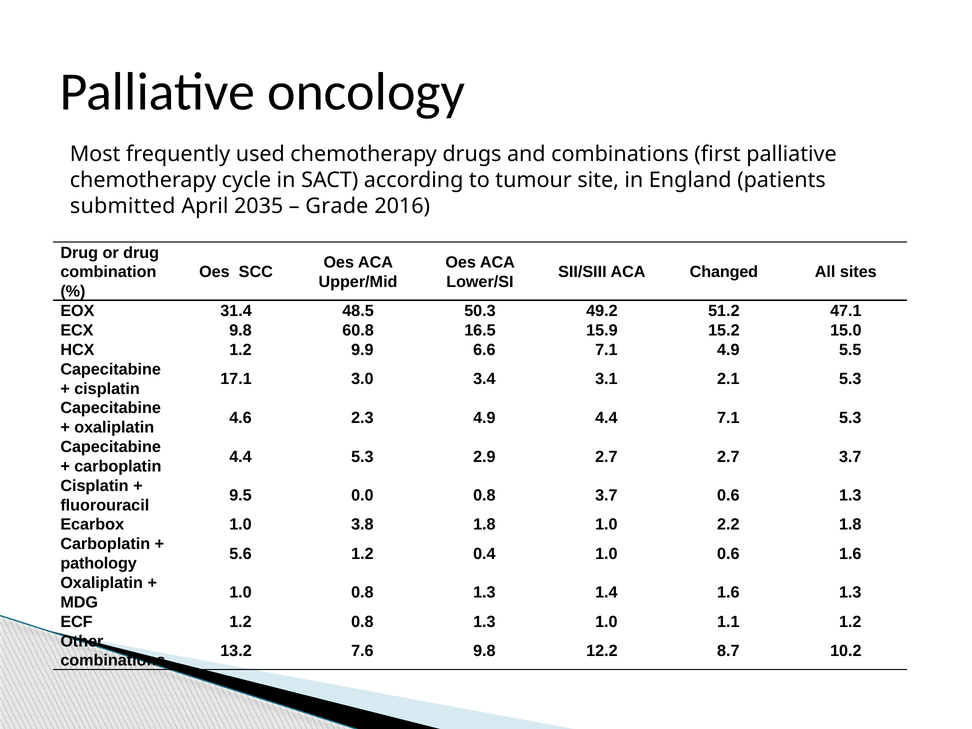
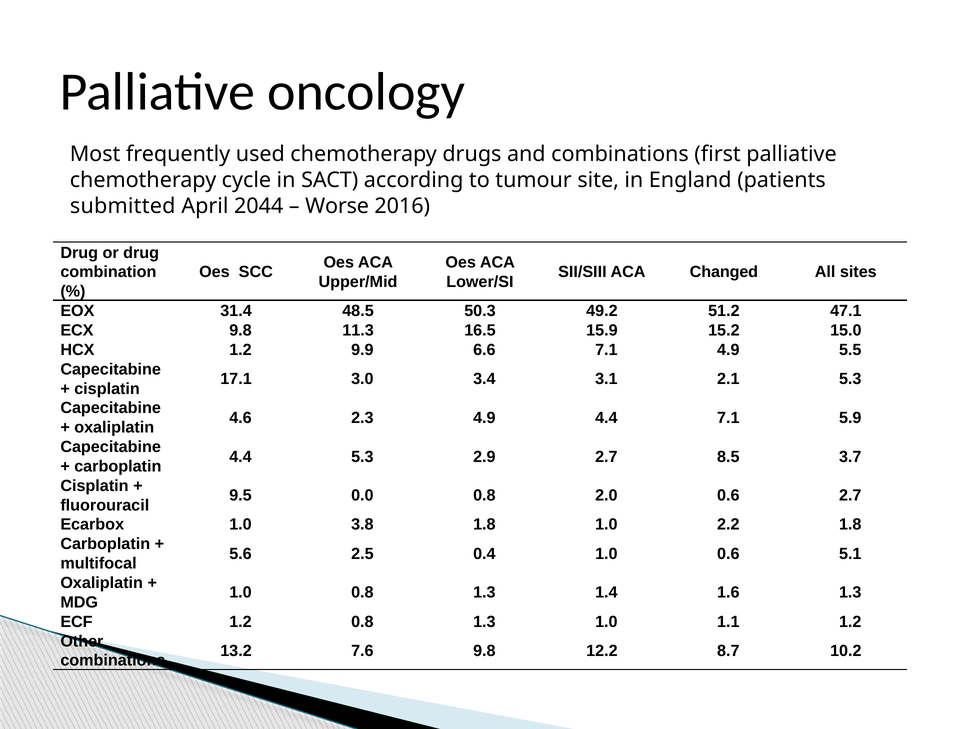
2035: 2035 -> 2044 (259, 206)
Grade: Grade -> Worse (337, 206)
60.8: 60.8 -> 11.3 (358, 330)
7.1 5.3: 5.3 -> 5.9 (850, 418)
2.7 2.7: 2.7 -> 8.5 (728, 457)
0.8 3.7: 3.7 -> 2.0 (606, 496)
0.6 1.3: 1.3 -> 2.7 (850, 496)
5.6 1.2: 1.2 -> 2.5 (362, 554)
0.6 1.6: 1.6 -> 5.1 (850, 554)
pathology: pathology -> multifocal (99, 563)
